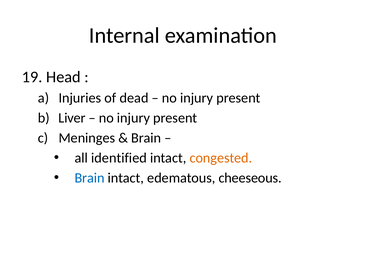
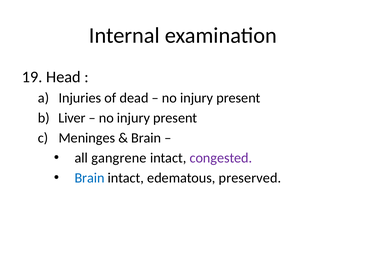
identified: identified -> gangrene (119, 158)
congested colour: orange -> purple (221, 158)
cheeseous: cheeseous -> preserved (250, 178)
